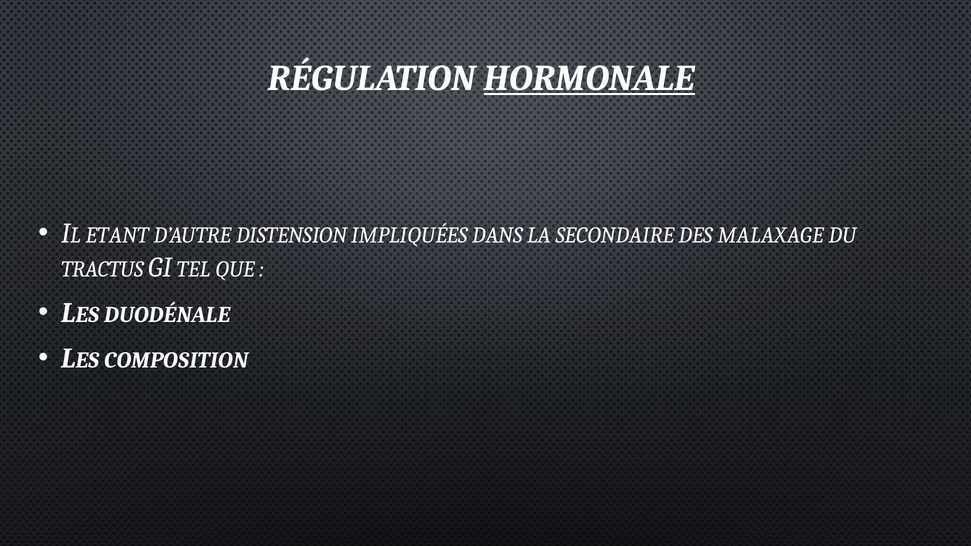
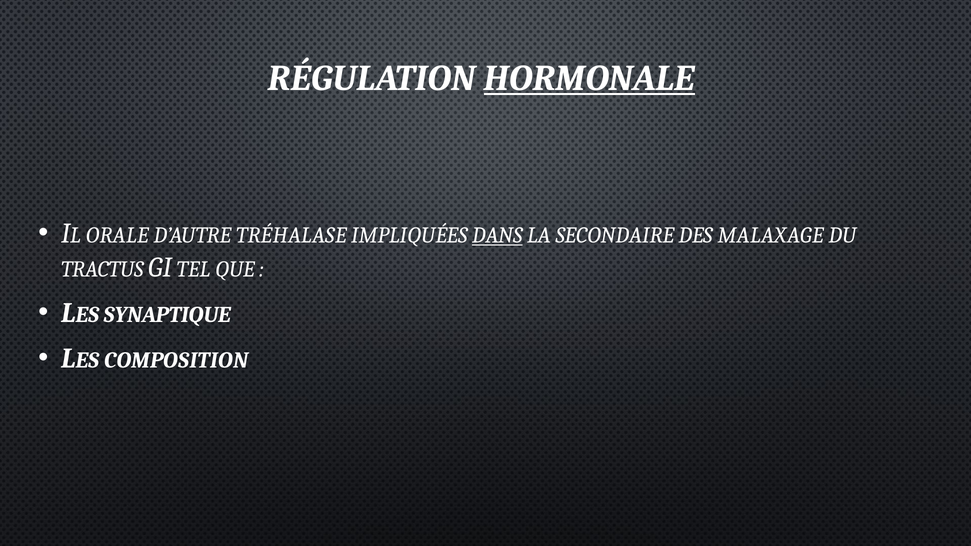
ETANT: ETANT -> ORALE (117, 235)
DISTENSION: DISTENSION -> TRÉHALASE (291, 235)
DANS underline: none -> present (497, 235)
DUODÉNALE: DUODÉNALE -> SYNAPTIQUE (167, 315)
